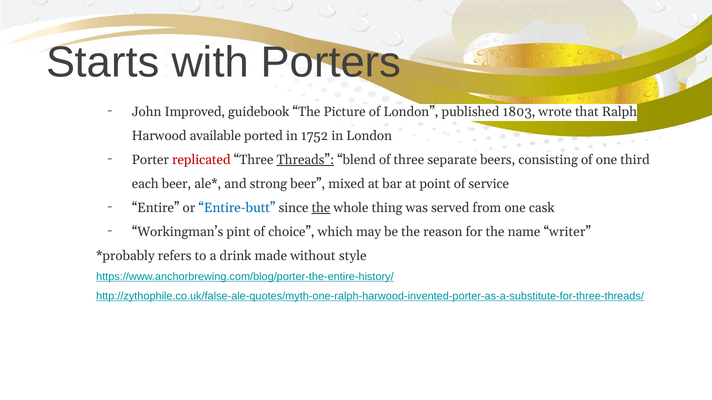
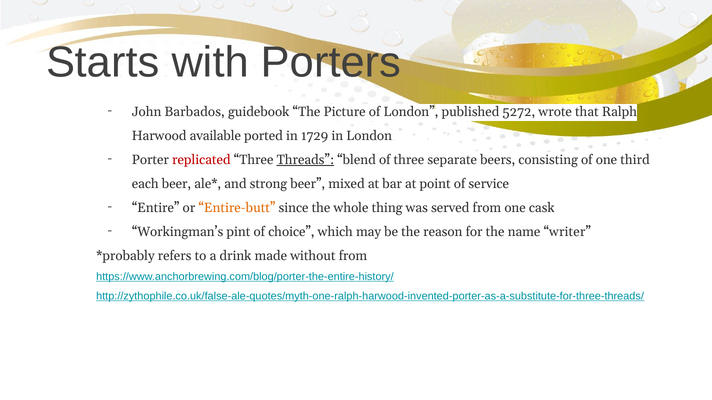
Improved: Improved -> Barbados (195, 112)
1803: 1803 -> 5272 (519, 112)
1752: 1752 -> 1729 (315, 136)
Entire-butt colour: blue -> orange (237, 208)
the underline: present -> none (321, 208)
without style: style -> from (353, 256)
